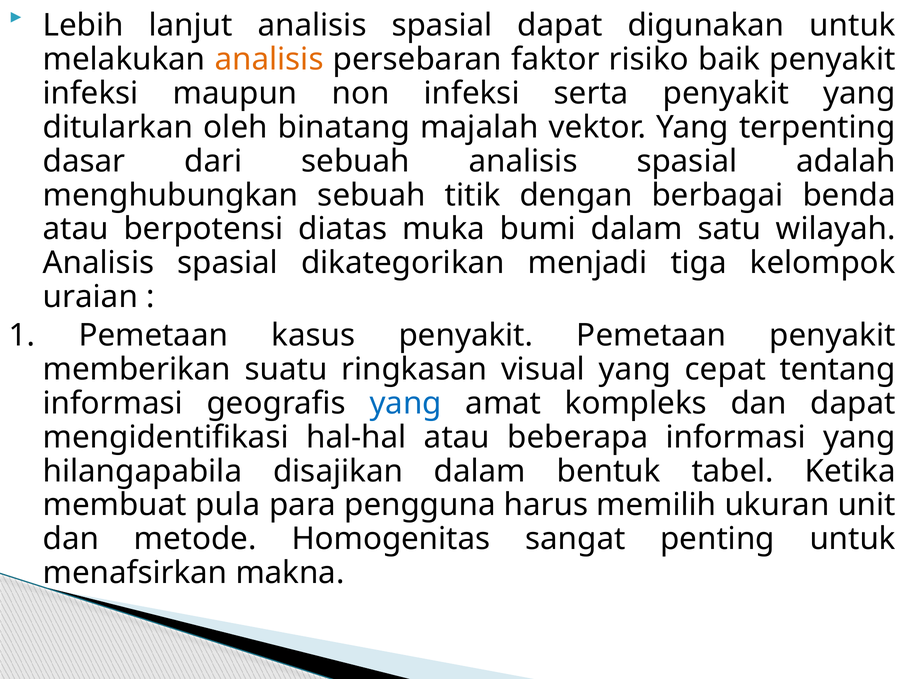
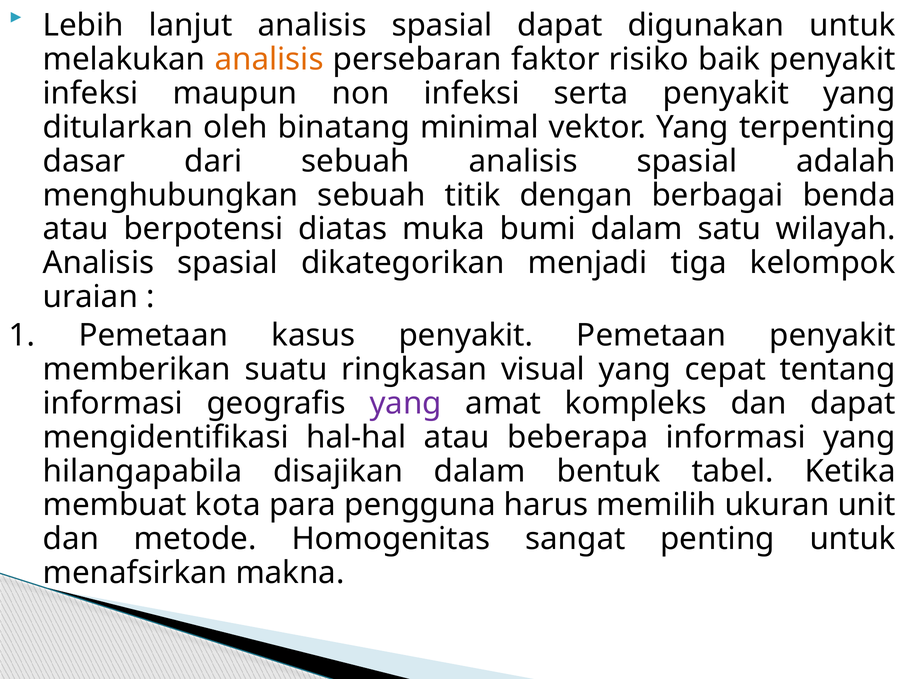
majalah: majalah -> minimal (480, 127)
yang colour: blue -> purple (406, 403)
pula: pula -> kota (228, 505)
